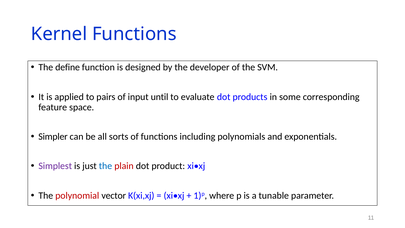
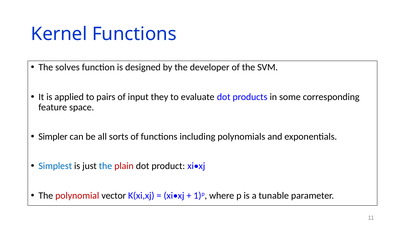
define: define -> solves (67, 67)
until: until -> they (160, 97)
Simplest colour: purple -> blue (55, 166)
